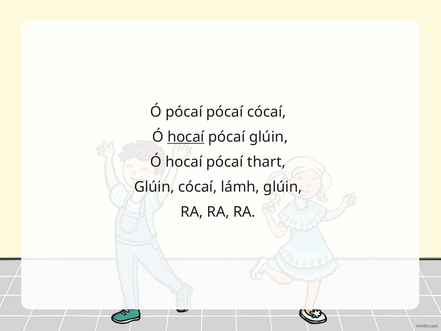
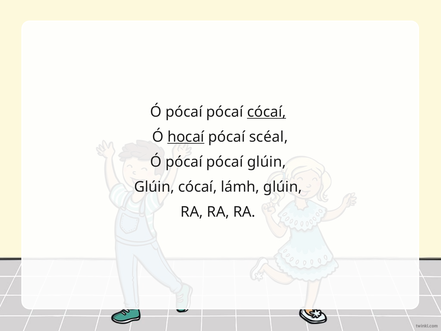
cócaí underline: none -> present (267, 112)
pócaí glúin: glúin -> scéal (269, 137)
hocaí: hocaí -> pócaí (184, 162)
pócaí thart: thart -> glúin (267, 162)
